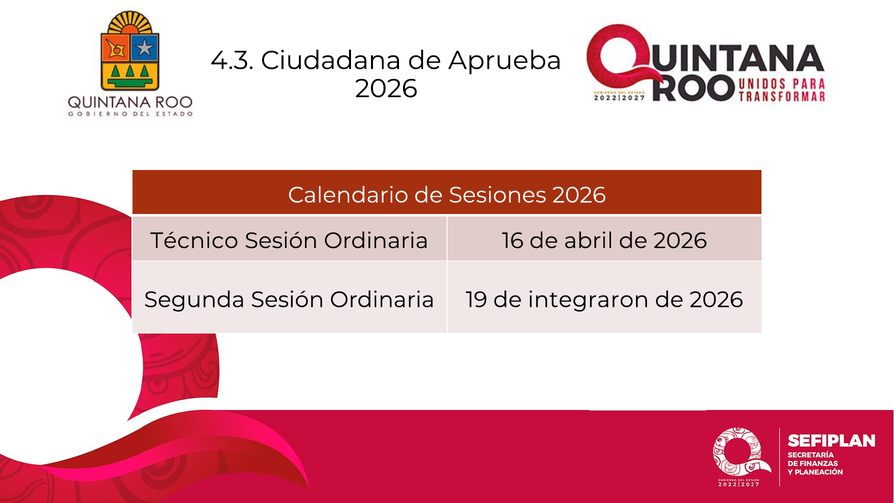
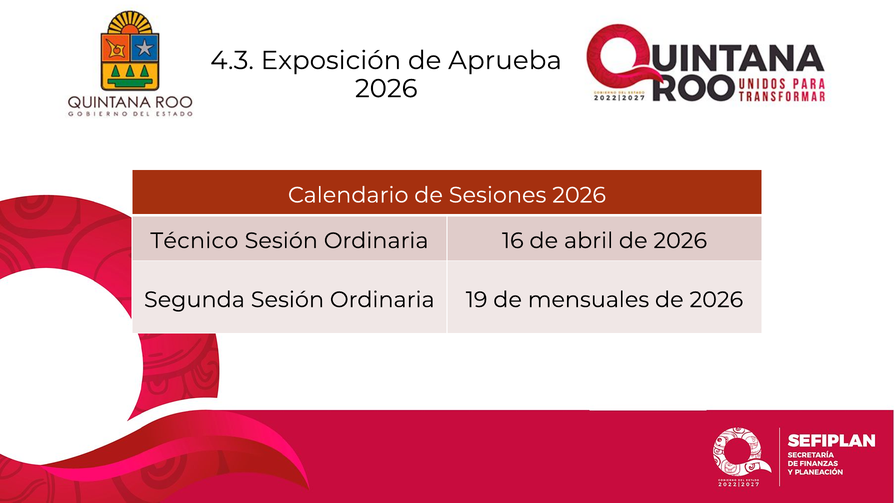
Ciudadana: Ciudadana -> Exposición (331, 60)
integraron: integraron -> mensuales (589, 300)
